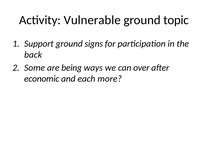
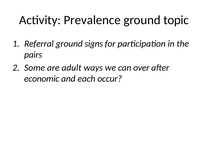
Vulnerable: Vulnerable -> Prevalence (92, 20)
Support: Support -> Referral (39, 44)
back: back -> pairs (33, 55)
being: being -> adult (72, 68)
more: more -> occur (110, 79)
